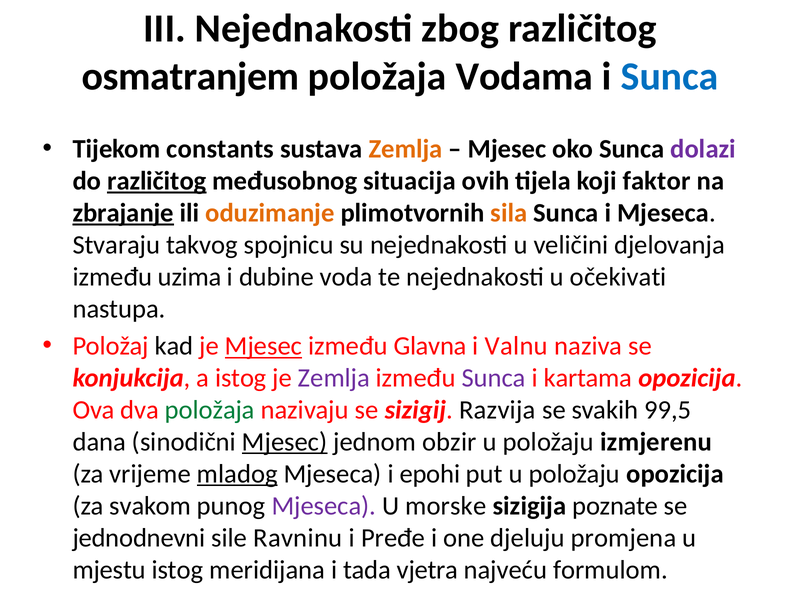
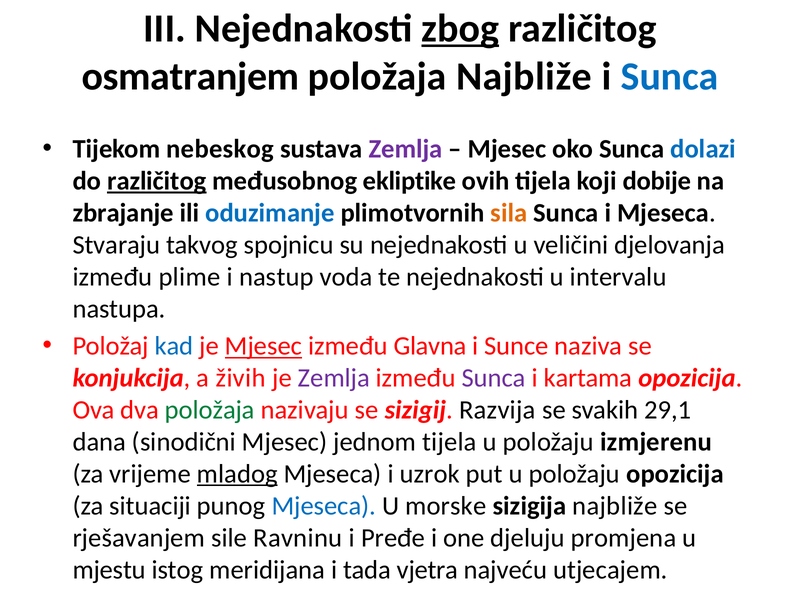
zbog underline: none -> present (460, 29)
položaja Vodama: Vodama -> Najbliže (524, 77)
constants: constants -> nebeskog (220, 149)
Zemlja colour: orange -> purple (406, 149)
dolazi colour: purple -> blue (703, 149)
situacija: situacija -> ekliptike (410, 181)
faktor: faktor -> dobije (657, 181)
zbrajanje underline: present -> none (123, 213)
oduzimanje colour: orange -> blue (270, 213)
uzima: uzima -> plime (189, 277)
dubine: dubine -> nastup (276, 277)
očekivati: očekivati -> intervalu (618, 277)
kad colour: black -> blue (174, 346)
Valnu: Valnu -> Sunce (516, 346)
a istog: istog -> živih (241, 378)
99,5: 99,5 -> 29,1 (668, 410)
Mjesec underline: present -> none (285, 442)
jednom obzir: obzir -> tijela (449, 442)
epohi: epohi -> uzrok (430, 474)
svakom: svakom -> situaciji (150, 506)
Mjeseca colour: purple -> blue (324, 506)
sizigija poznate: poznate -> najbliže (615, 506)
jednodnevni: jednodnevni -> rješavanjem (139, 538)
formulom: formulom -> utjecajem (610, 570)
